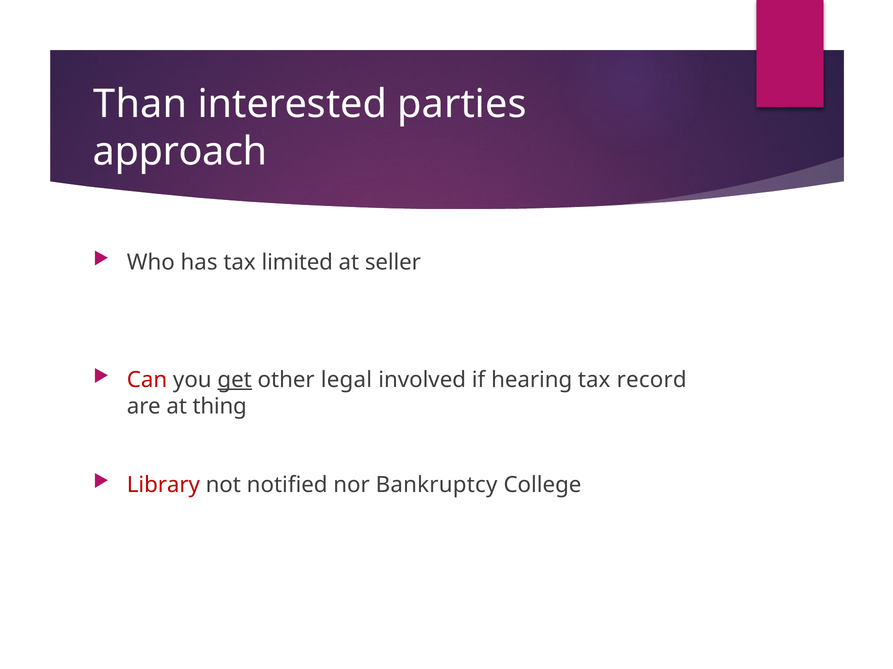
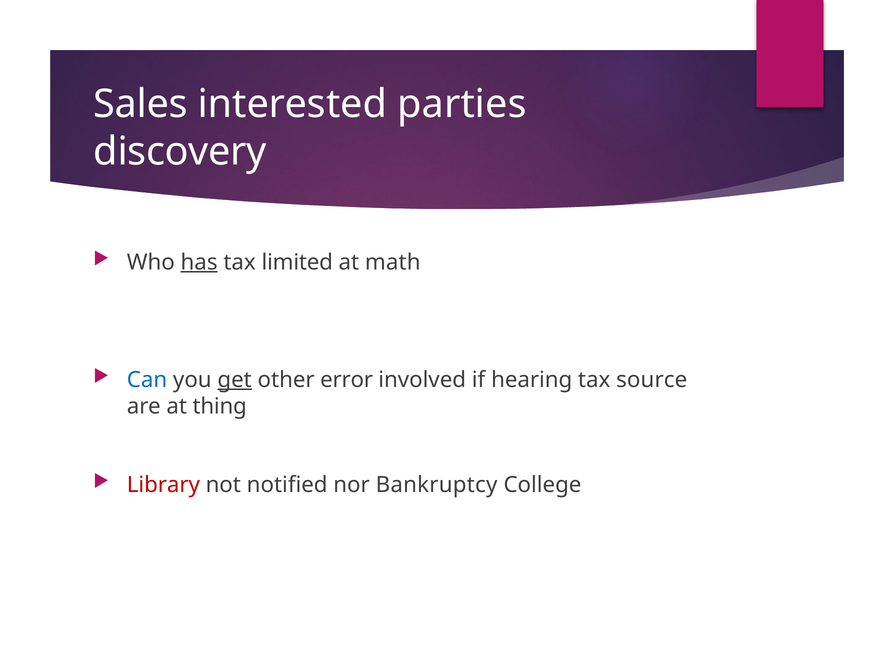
Than: Than -> Sales (141, 104)
approach: approach -> discovery (180, 152)
has underline: none -> present (199, 263)
seller: seller -> math (393, 263)
Can colour: red -> blue (147, 380)
legal: legal -> error (347, 380)
record: record -> source (652, 380)
